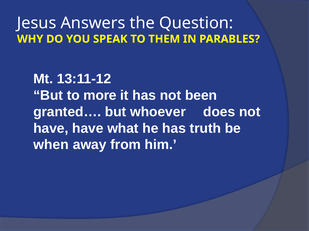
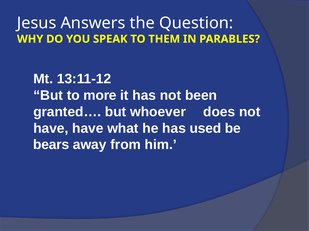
truth: truth -> used (205, 129)
when: when -> bears (51, 145)
